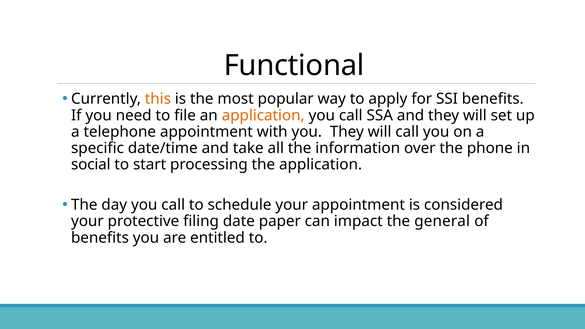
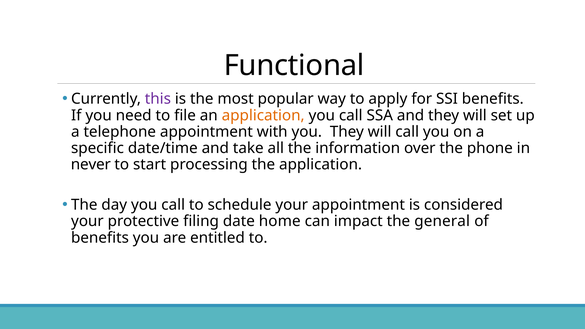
this colour: orange -> purple (158, 99)
social: social -> never (91, 165)
paper: paper -> home (280, 221)
